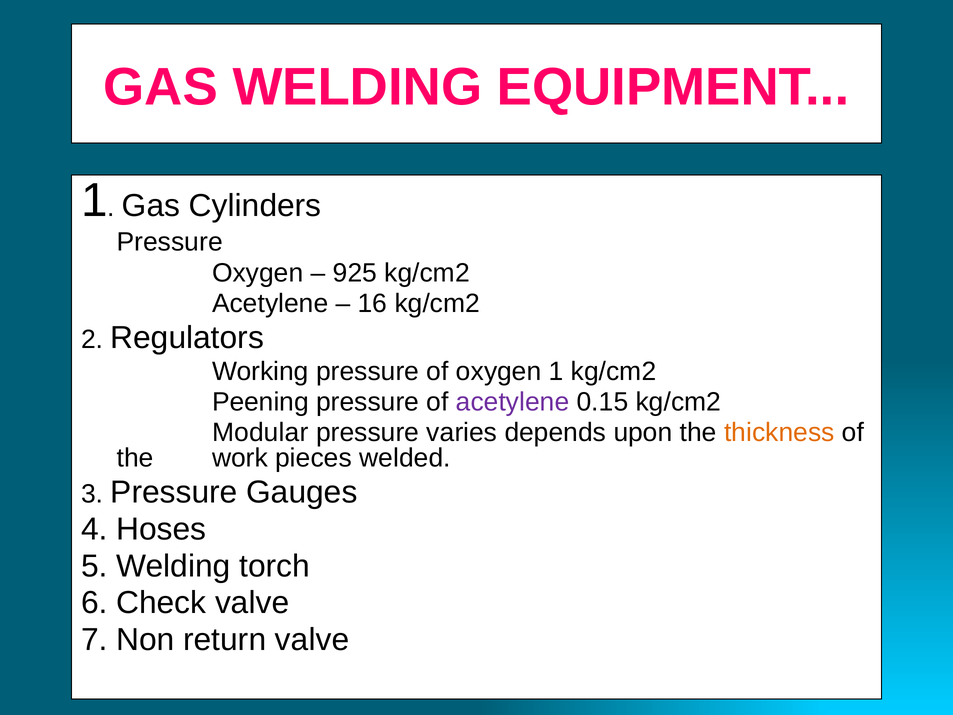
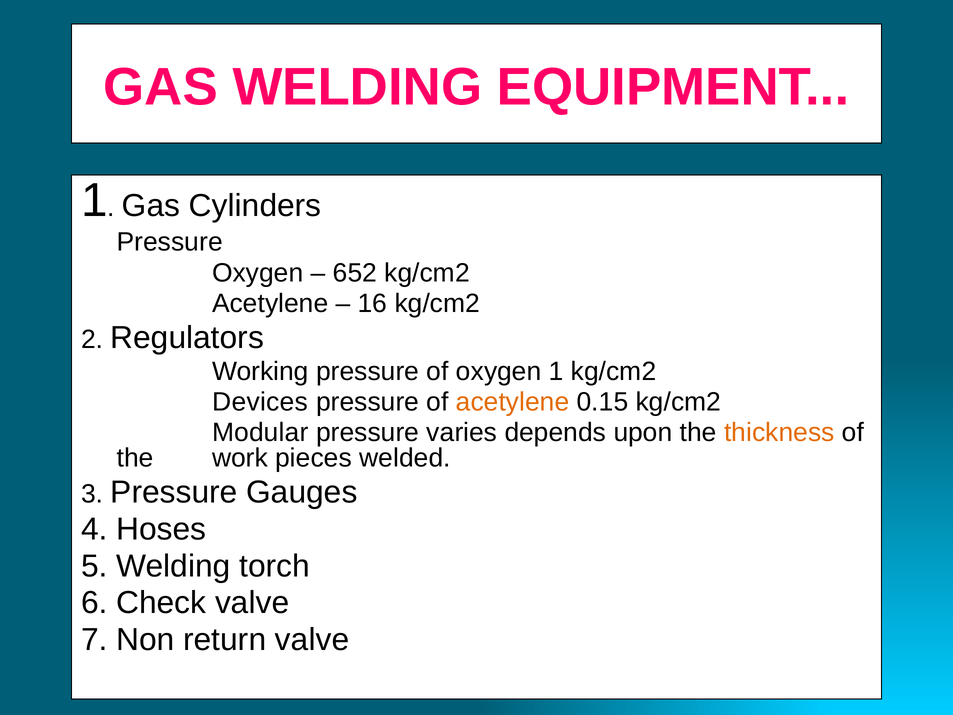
925: 925 -> 652 (355, 273)
Peening: Peening -> Devices (260, 402)
acetylene colour: purple -> orange (513, 402)
